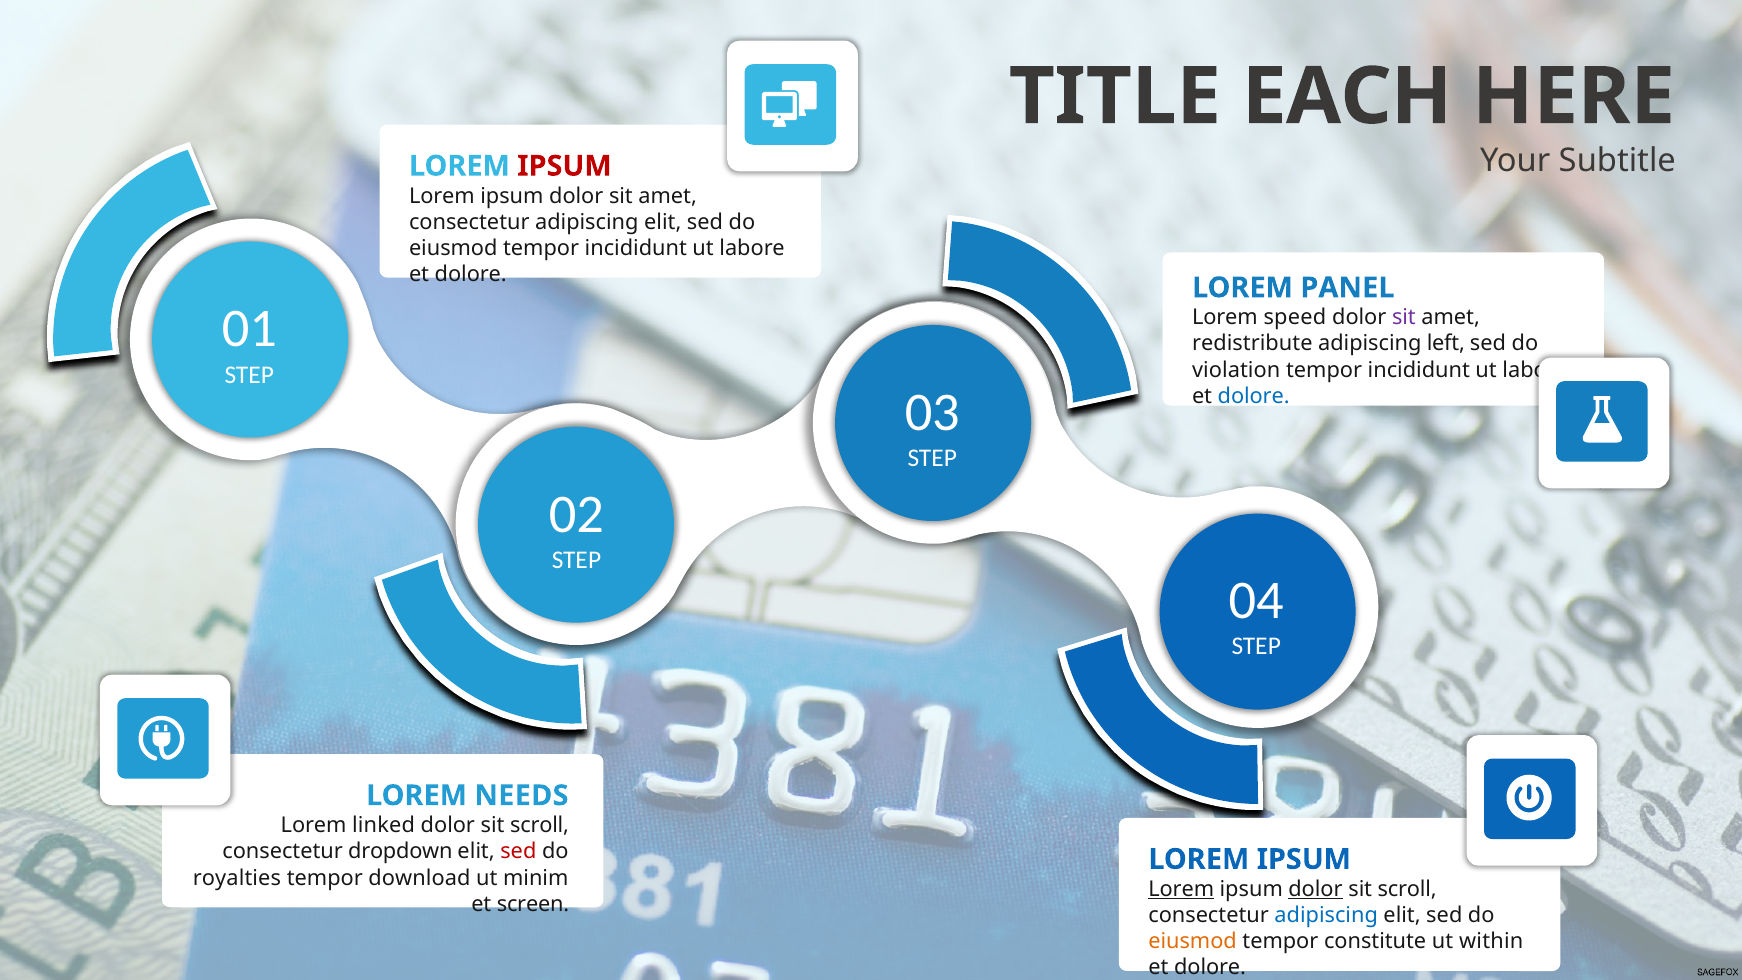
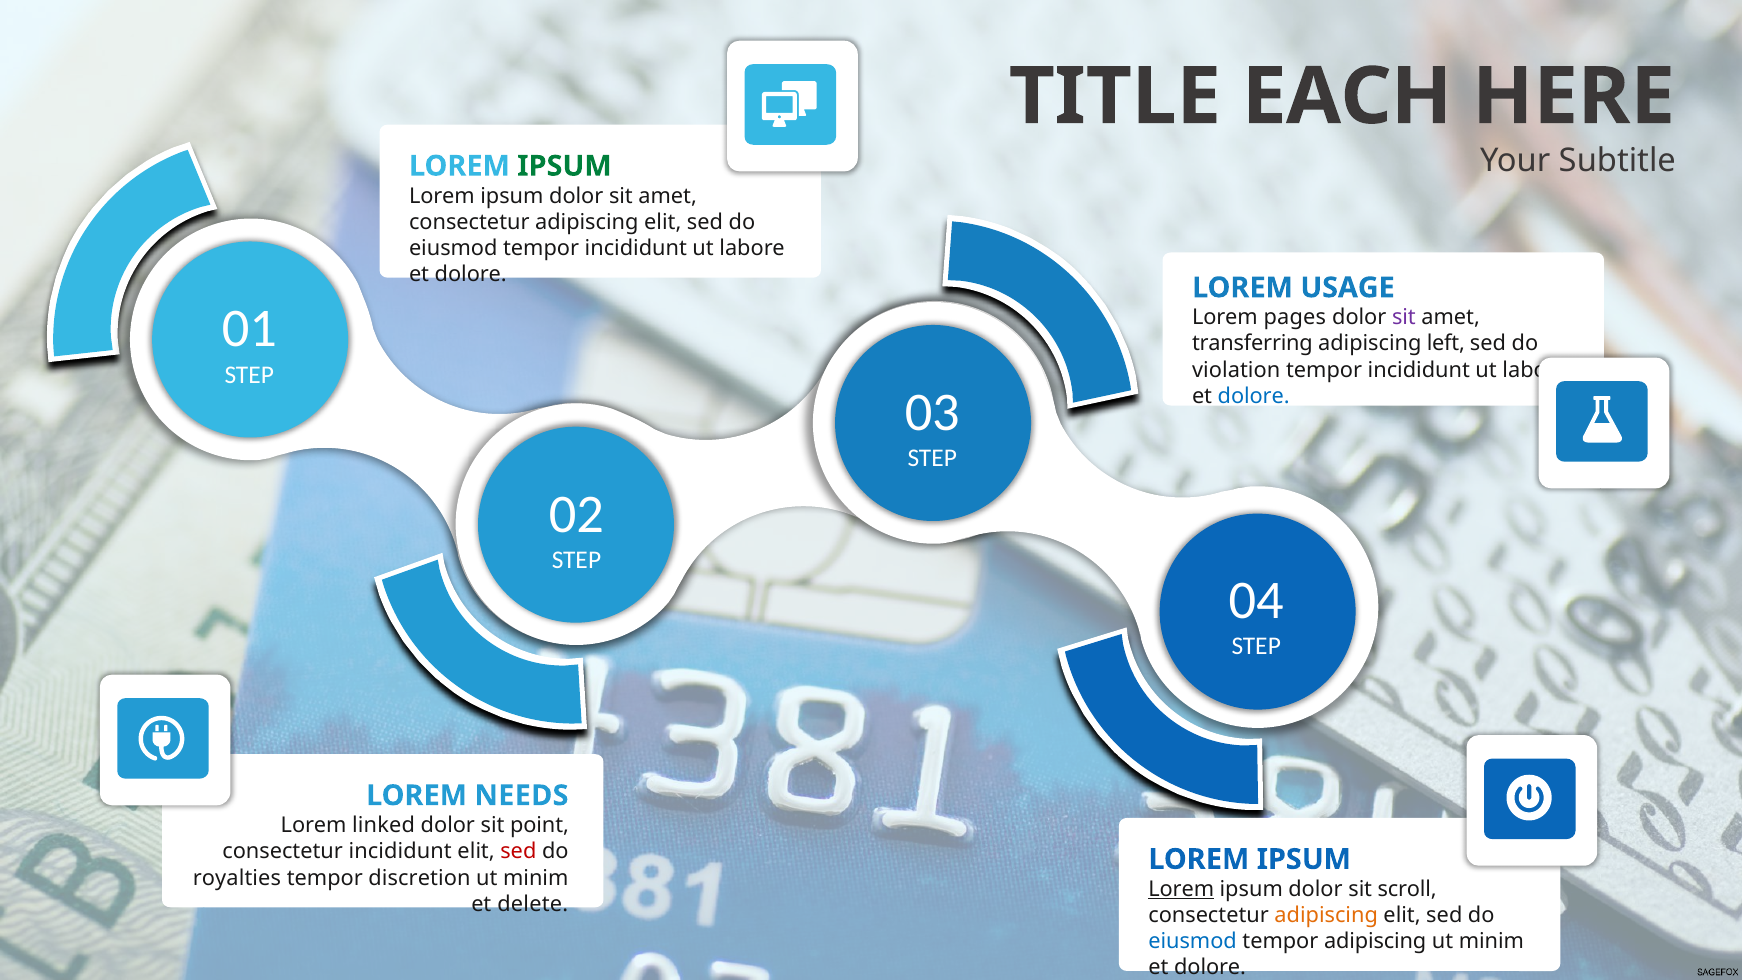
IPSUM colour: red -> green (564, 166)
PANEL: PANEL -> USAGE (1348, 288)
speed: speed -> pages (1295, 318)
redistribute: redistribute -> transferring (1252, 344)
scroll: scroll -> point (539, 825)
consectetur dropdown: dropdown -> incididunt (400, 852)
download: download -> discretion (419, 878)
dolor underline: present -> none (1315, 889)
screen: screen -> delete (533, 904)
adipiscing colour: blue -> orange (1326, 915)
eiusmod colour: orange -> blue (1193, 941)
tempor constitute: constitute -> adipiscing (1375, 941)
within: within -> minim (1491, 941)
